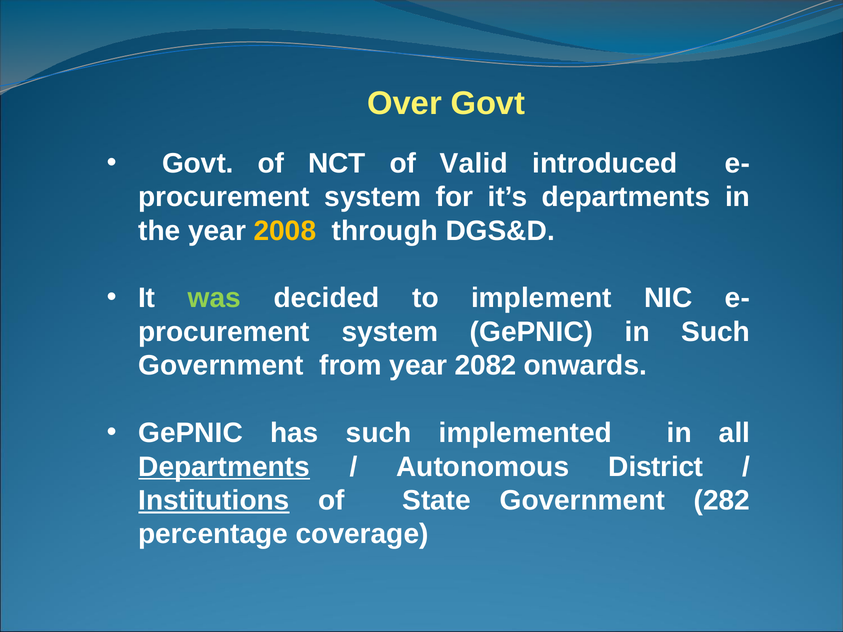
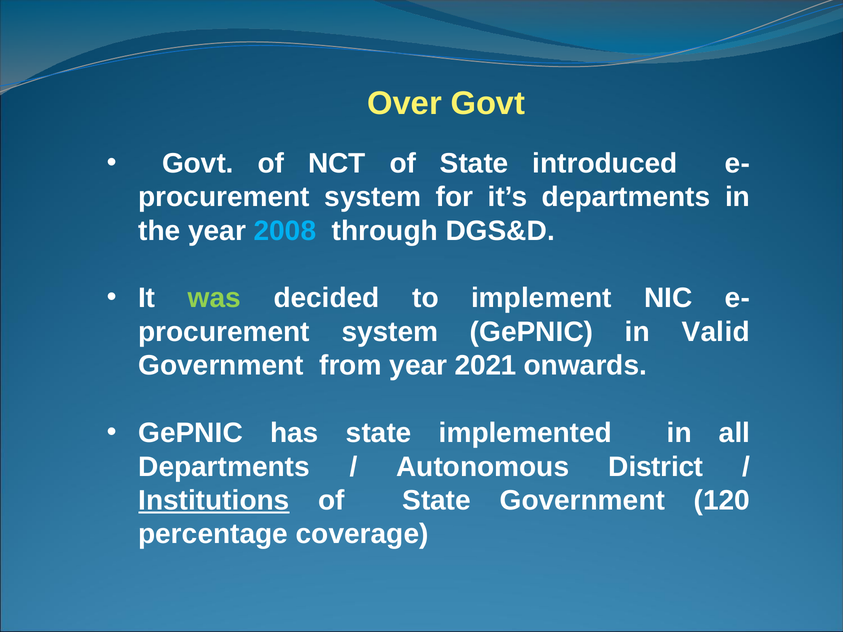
NCT of Valid: Valid -> State (474, 163)
2008 colour: yellow -> light blue (285, 231)
in Such: Such -> Valid (716, 332)
2082: 2082 -> 2021 (486, 366)
has such: such -> state (379, 433)
Departments underline: present -> none (224, 467)
282: 282 -> 120 (722, 501)
